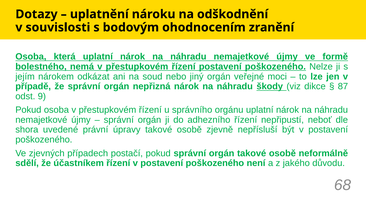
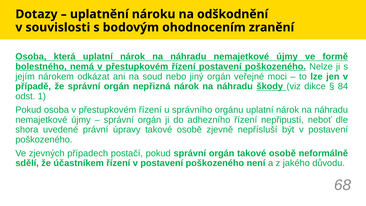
87: 87 -> 84 (343, 86)
9: 9 -> 1 (42, 96)
